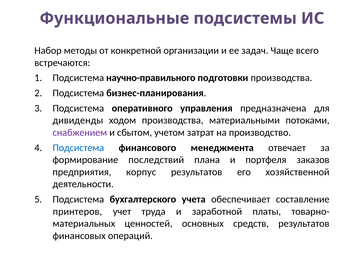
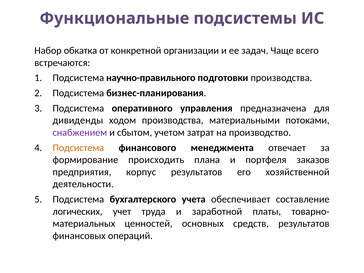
методы: методы -> обкатка (80, 51)
Подсистема colour: blue -> orange (78, 148)
последствий: последствий -> происходить (156, 160)
принтеров: принтеров -> логических (78, 211)
